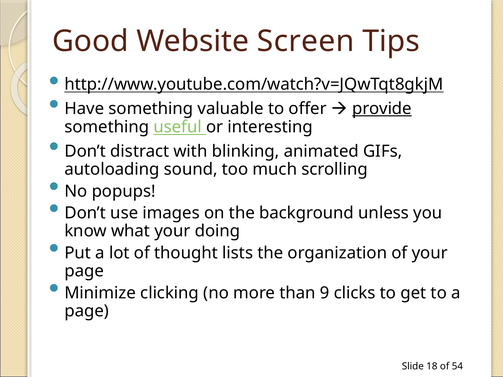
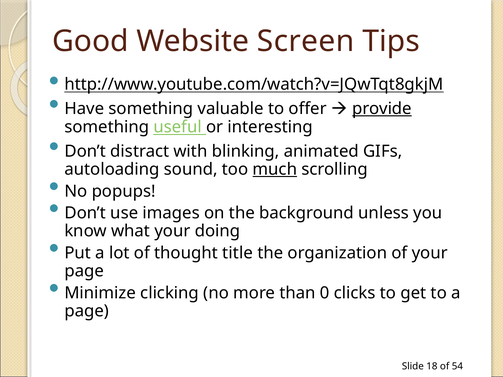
much underline: none -> present (275, 169)
lists: lists -> title (238, 253)
9: 9 -> 0 (325, 293)
